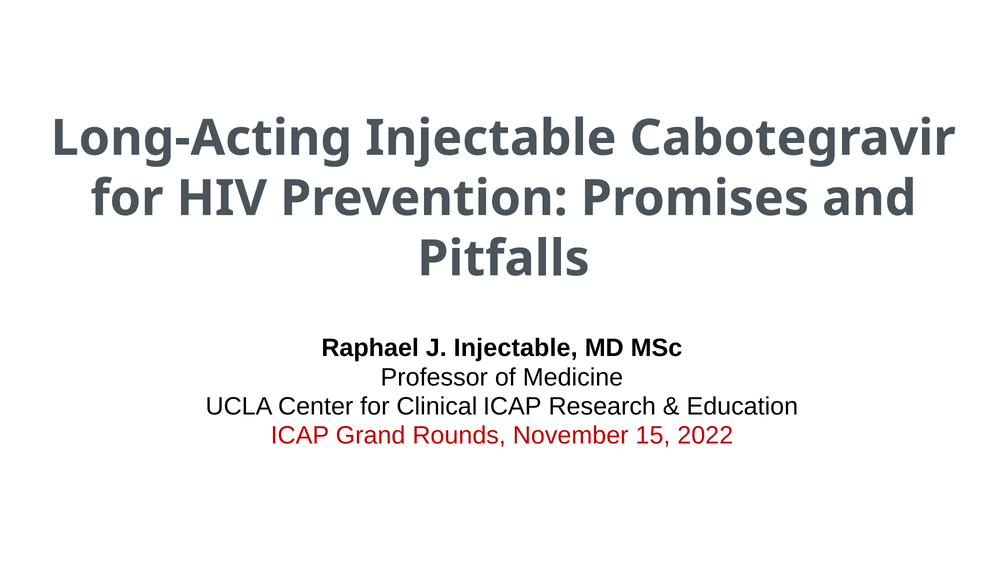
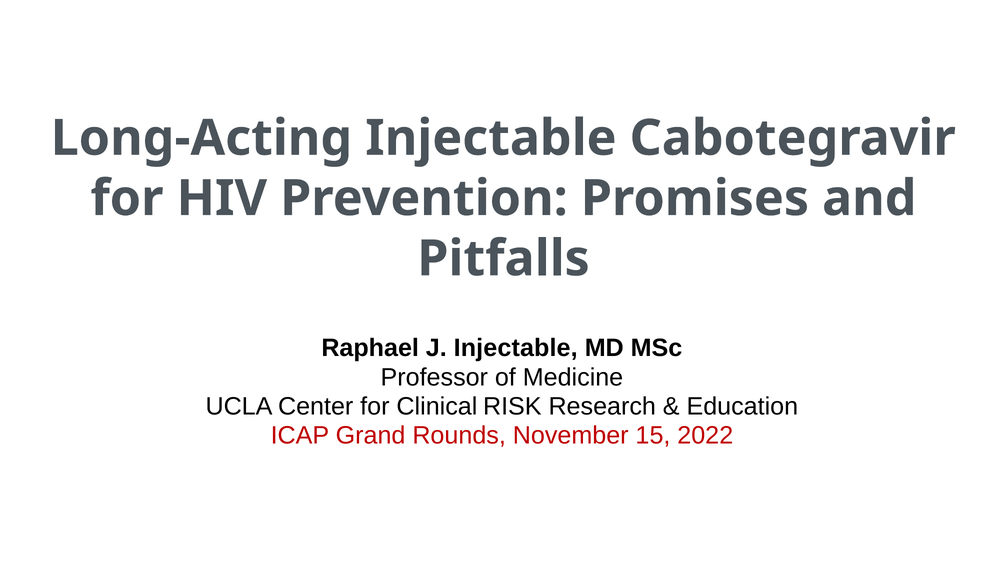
Clinical ICAP: ICAP -> RISK (512, 406)
